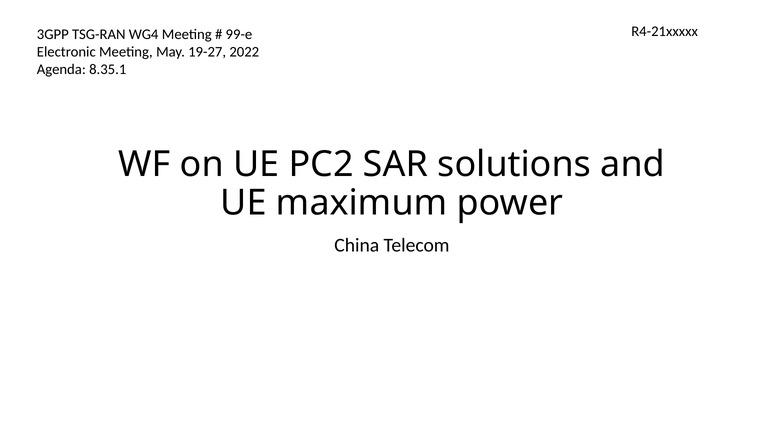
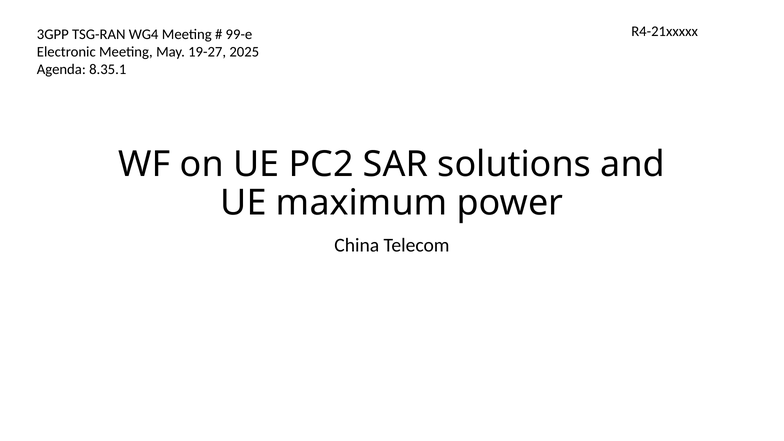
2022: 2022 -> 2025 (244, 52)
